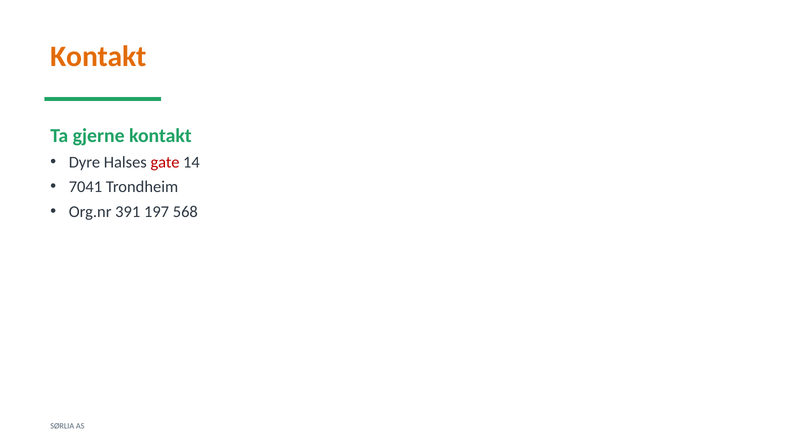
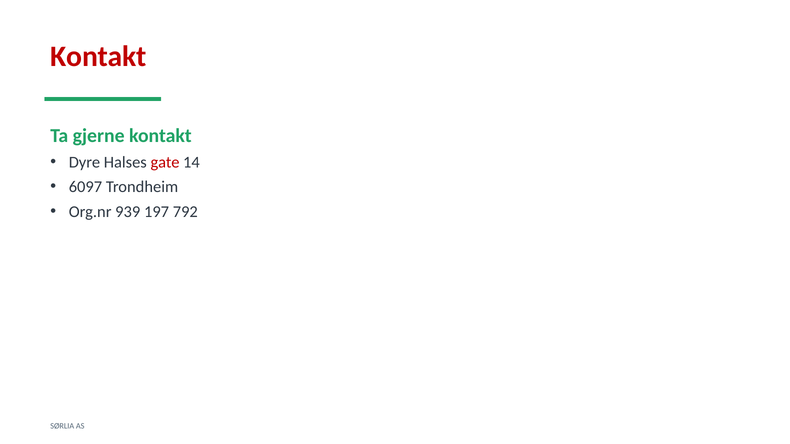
Kontakt colour: orange -> red (98, 56)
7041: 7041 -> 6097 (85, 187)
391: 391 -> 939 (128, 212)
568: 568 -> 792 (185, 212)
